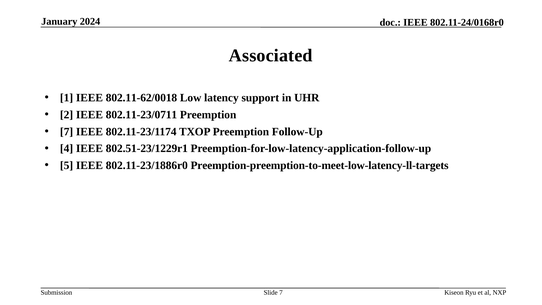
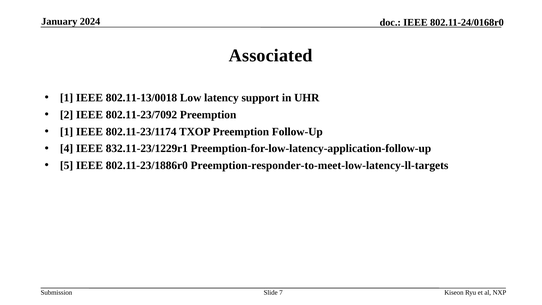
802.11-62/0018: 802.11-62/0018 -> 802.11-13/0018 (141, 98)
802.11-23/0711: 802.11-23/0711 -> 802.11-23/7092 (141, 115)
7: 7 -> 1 (67, 132)
802.51-23/1229r1: 802.51-23/1229r1 -> 832.11-23/1229r1 (147, 149)
Preemption-preemption-to-meet-low-latency-ll-targets: Preemption-preemption-to-meet-low-latency-ll-targets -> Preemption-responder-to-meet-low-latency-ll-targets (319, 165)
